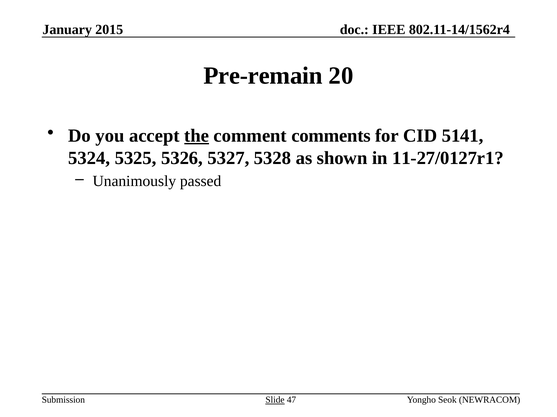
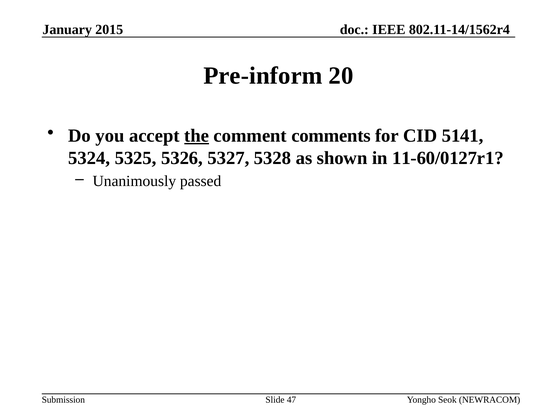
Pre-remain: Pre-remain -> Pre-inform (263, 76)
11-27/0127r1: 11-27/0127r1 -> 11-60/0127r1 (448, 158)
Slide underline: present -> none (275, 401)
